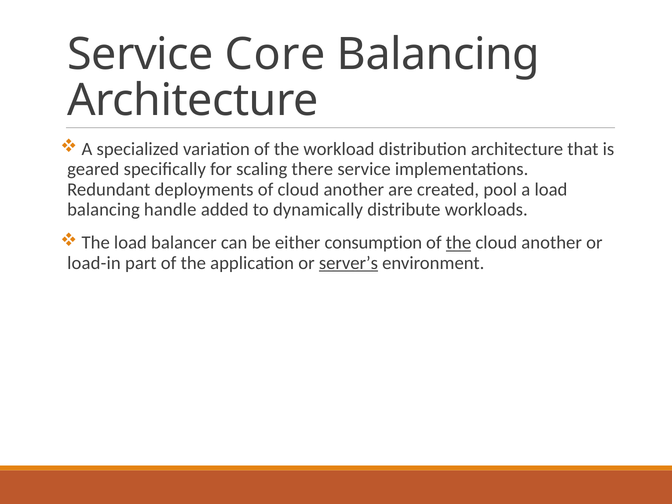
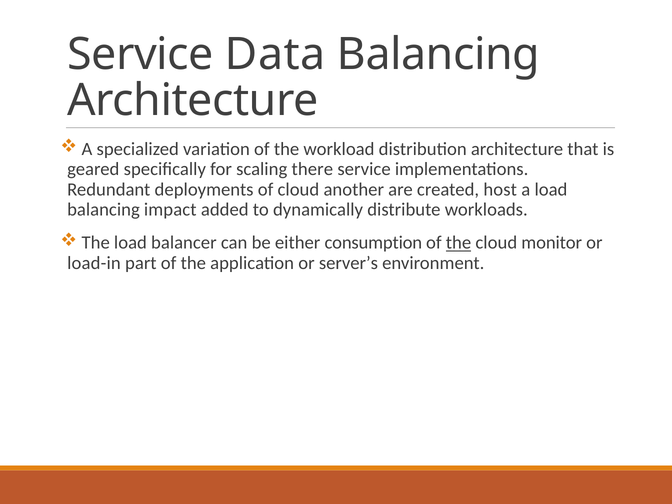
Core: Core -> Data (275, 55)
pool: pool -> host (500, 189)
handle: handle -> impact (170, 210)
another: another -> monitor (552, 243)
server’s underline: present -> none (348, 263)
